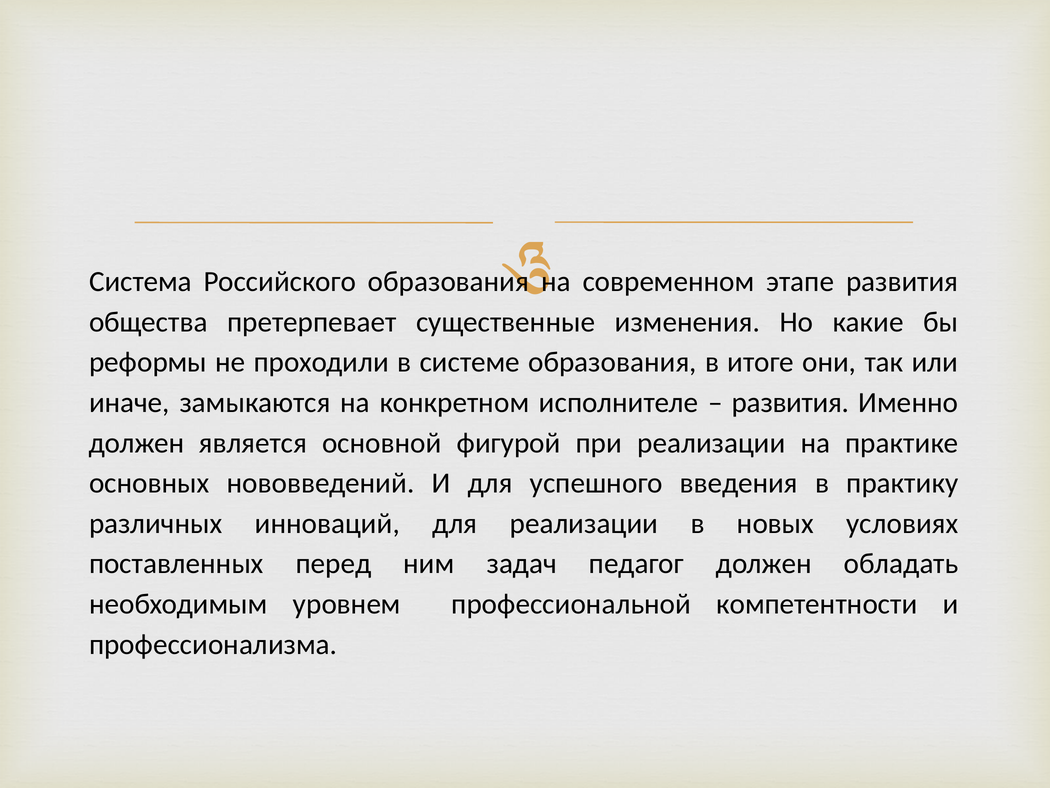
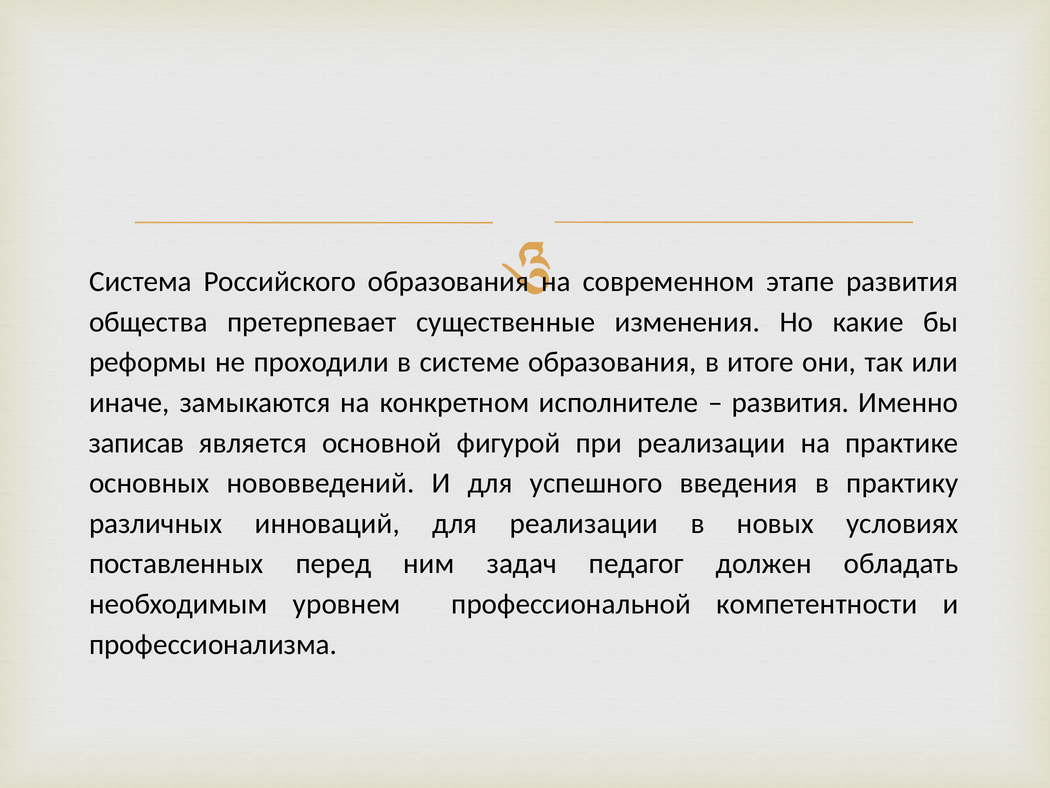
должен: должен -> записав (137, 443)
